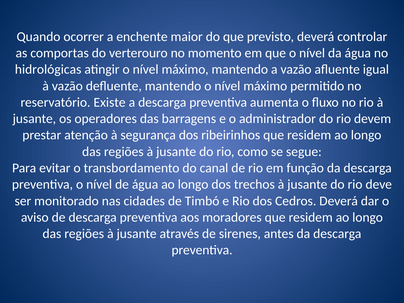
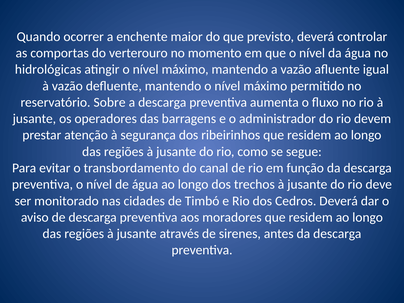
Existe: Existe -> Sobre (110, 102)
